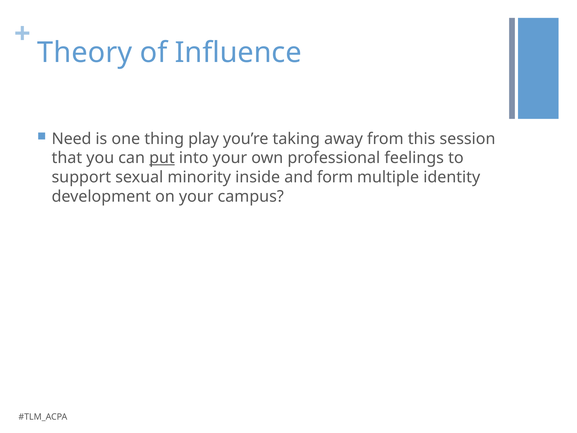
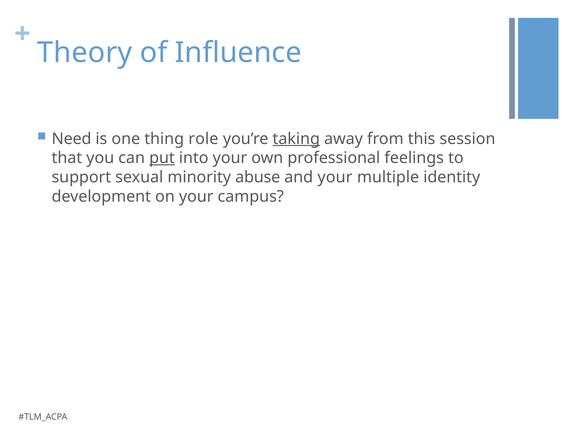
play: play -> role (203, 139)
taking underline: none -> present (296, 139)
inside: inside -> abuse (258, 177)
and form: form -> your (335, 177)
